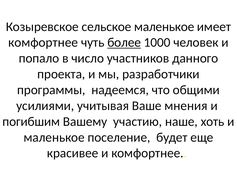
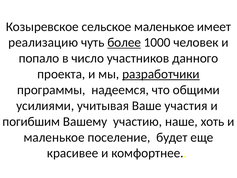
комфортнее: комфортнее -> реализацию (43, 42)
разработчики underline: none -> present (161, 74)
мнения: мнения -> участия (186, 106)
